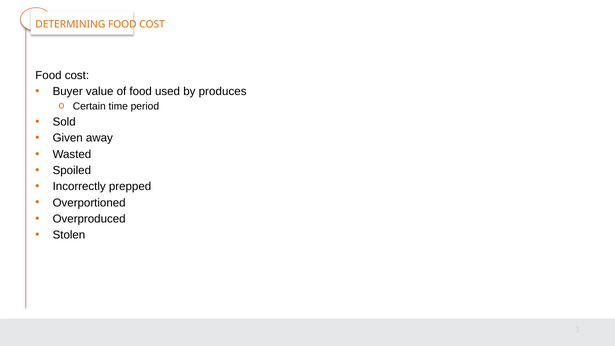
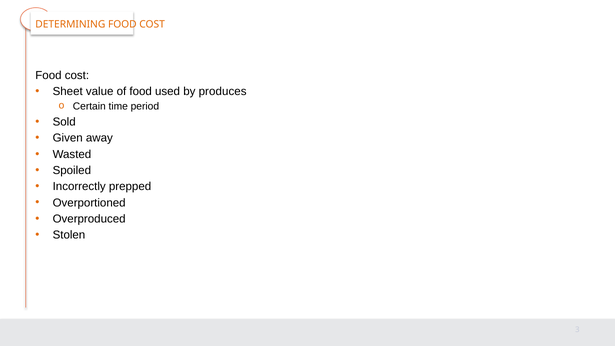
Buyer: Buyer -> Sheet (68, 92)
